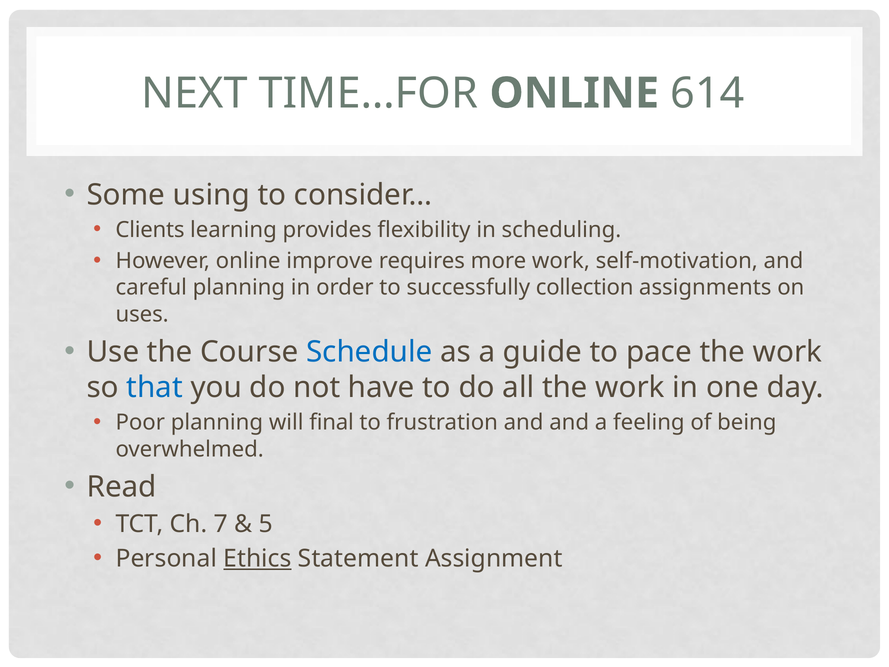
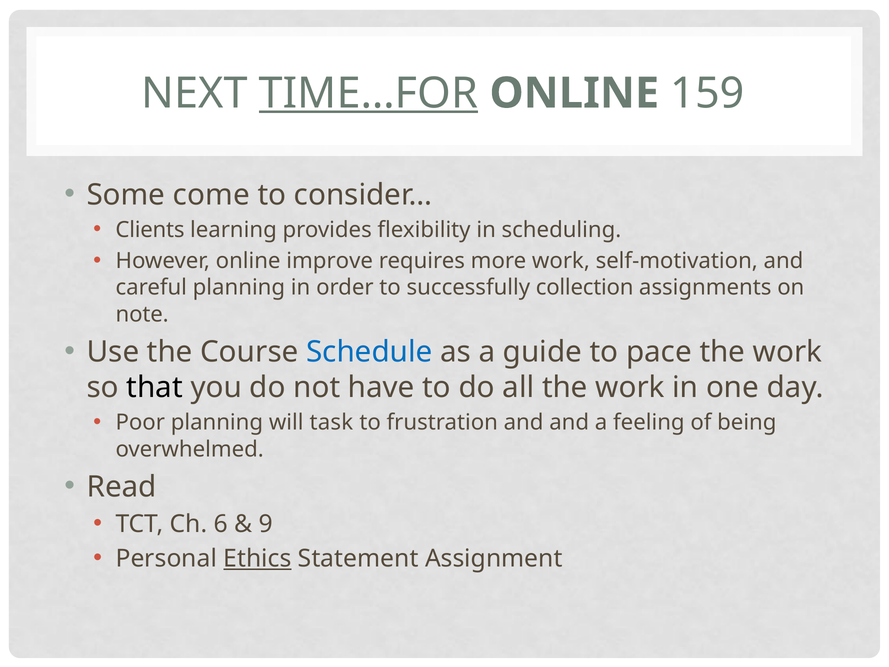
TIME…FOR underline: none -> present (368, 93)
614: 614 -> 159 (708, 93)
using: using -> come (211, 195)
uses: uses -> note (142, 314)
that colour: blue -> black (155, 387)
final: final -> task (331, 422)
7: 7 -> 6 (221, 524)
5: 5 -> 9 (266, 524)
